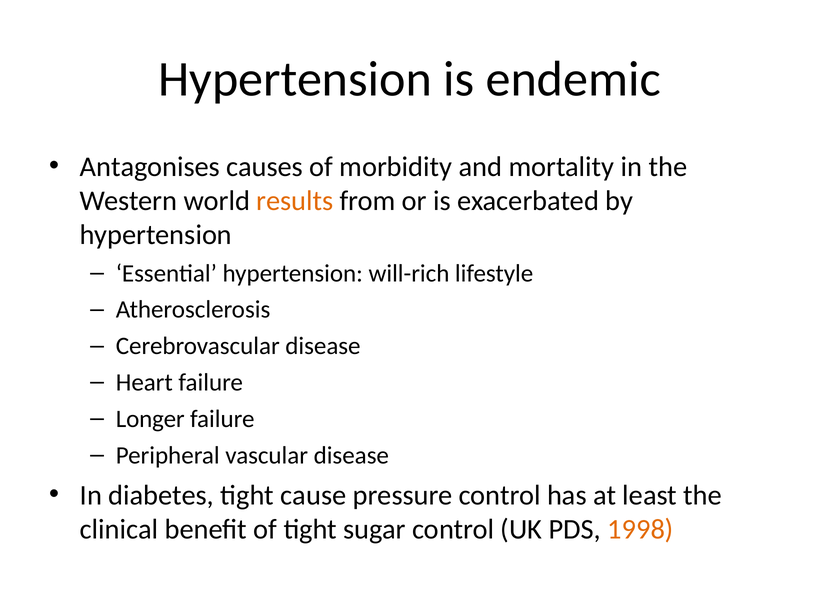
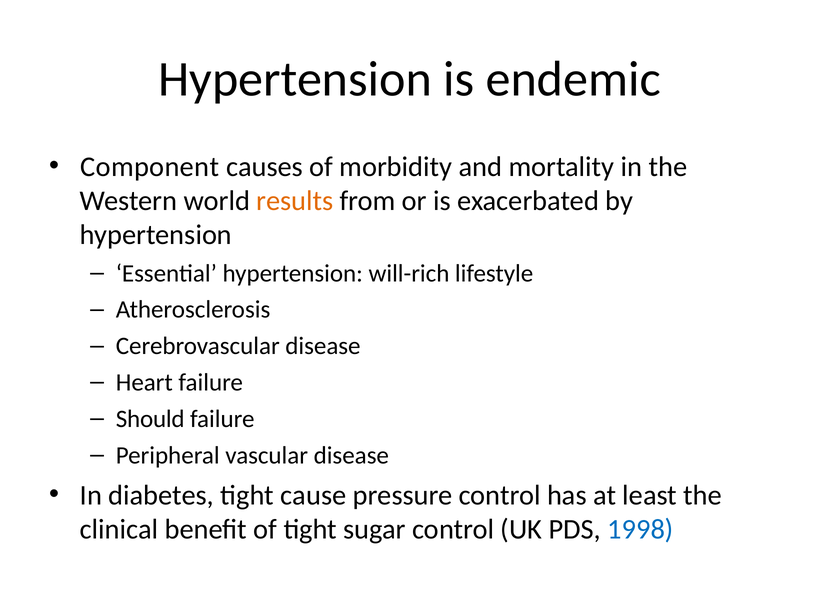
Antagonises: Antagonises -> Component (150, 167)
Longer: Longer -> Should (150, 419)
1998 colour: orange -> blue (640, 529)
